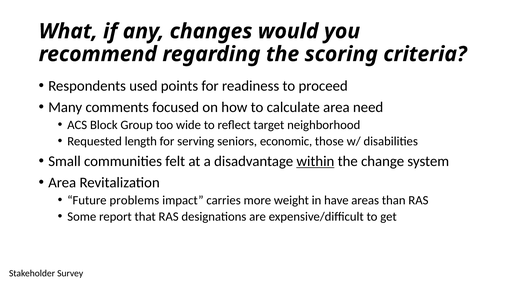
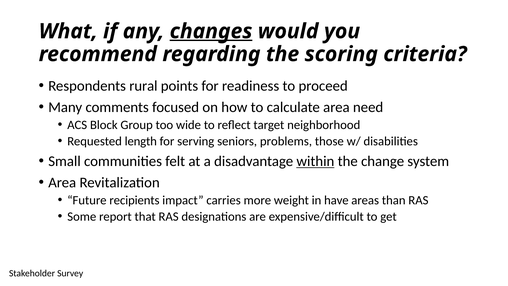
changes underline: none -> present (211, 31)
used: used -> rural (143, 86)
economic: economic -> problems (286, 141)
problems: problems -> recipients (134, 200)
